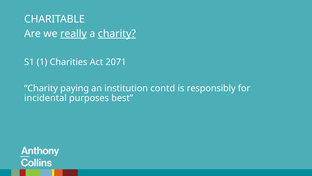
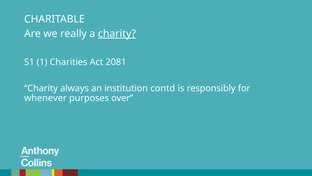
really underline: present -> none (73, 34)
2071: 2071 -> 2081 (116, 62)
paying: paying -> always (75, 88)
incidental: incidental -> whenever (45, 98)
best: best -> over (122, 98)
